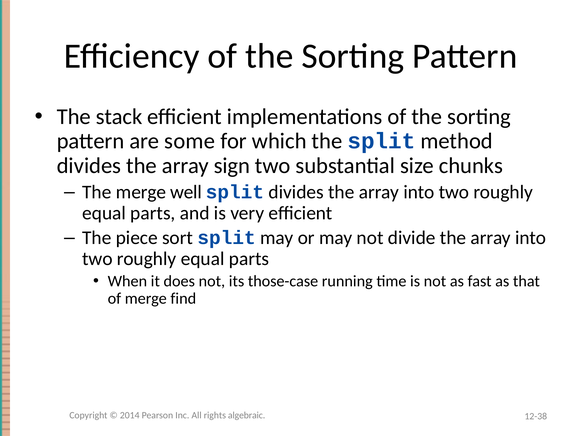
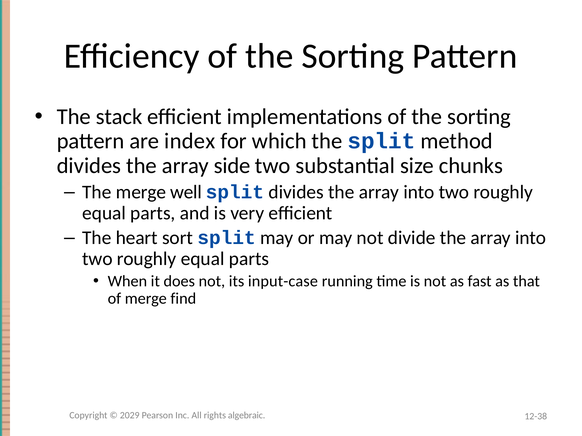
some: some -> index (190, 141)
sign: sign -> side (232, 166)
piece: piece -> heart (137, 238)
those-case: those-case -> input-case (283, 281)
2014: 2014 -> 2029 (130, 416)
